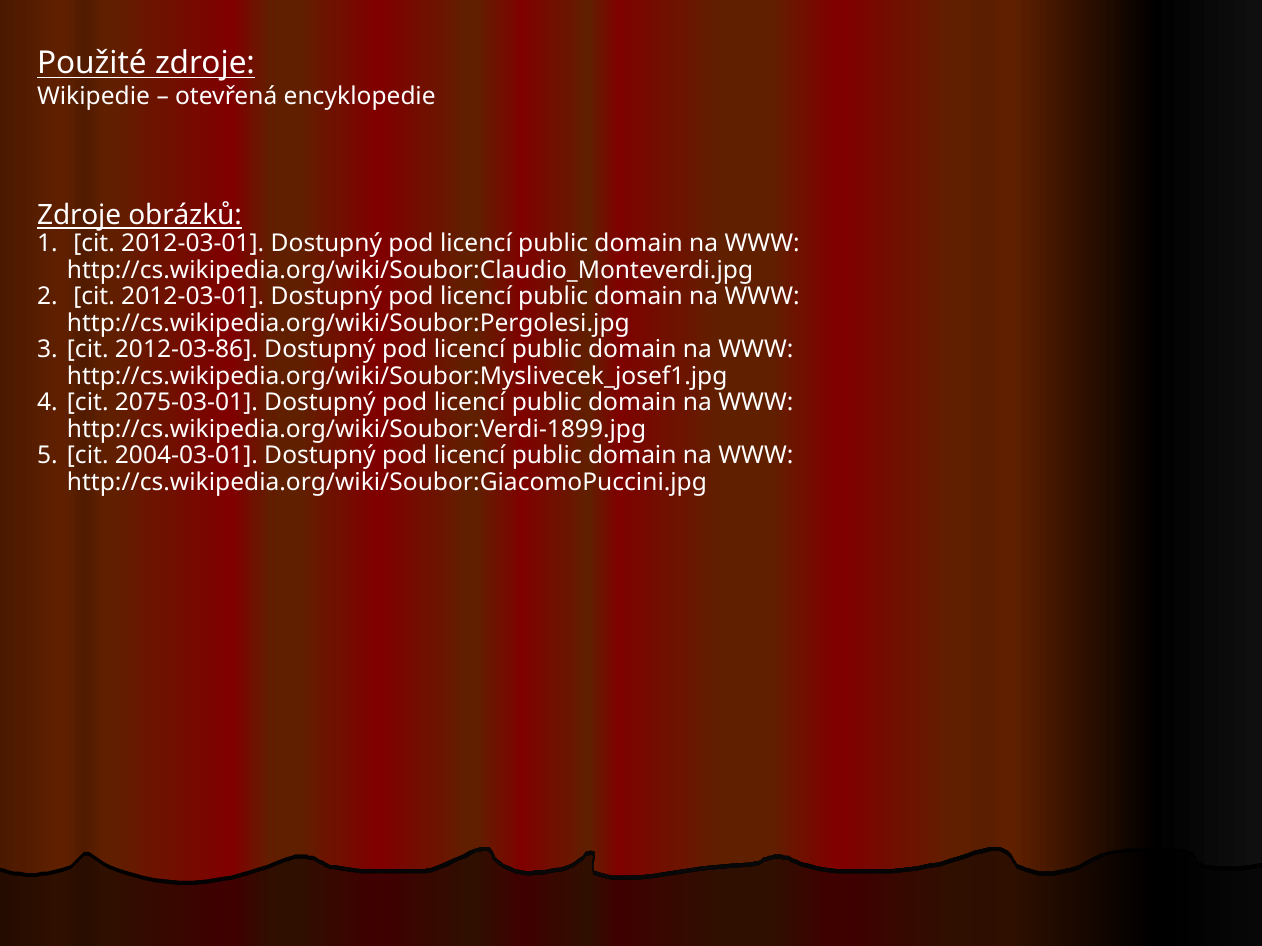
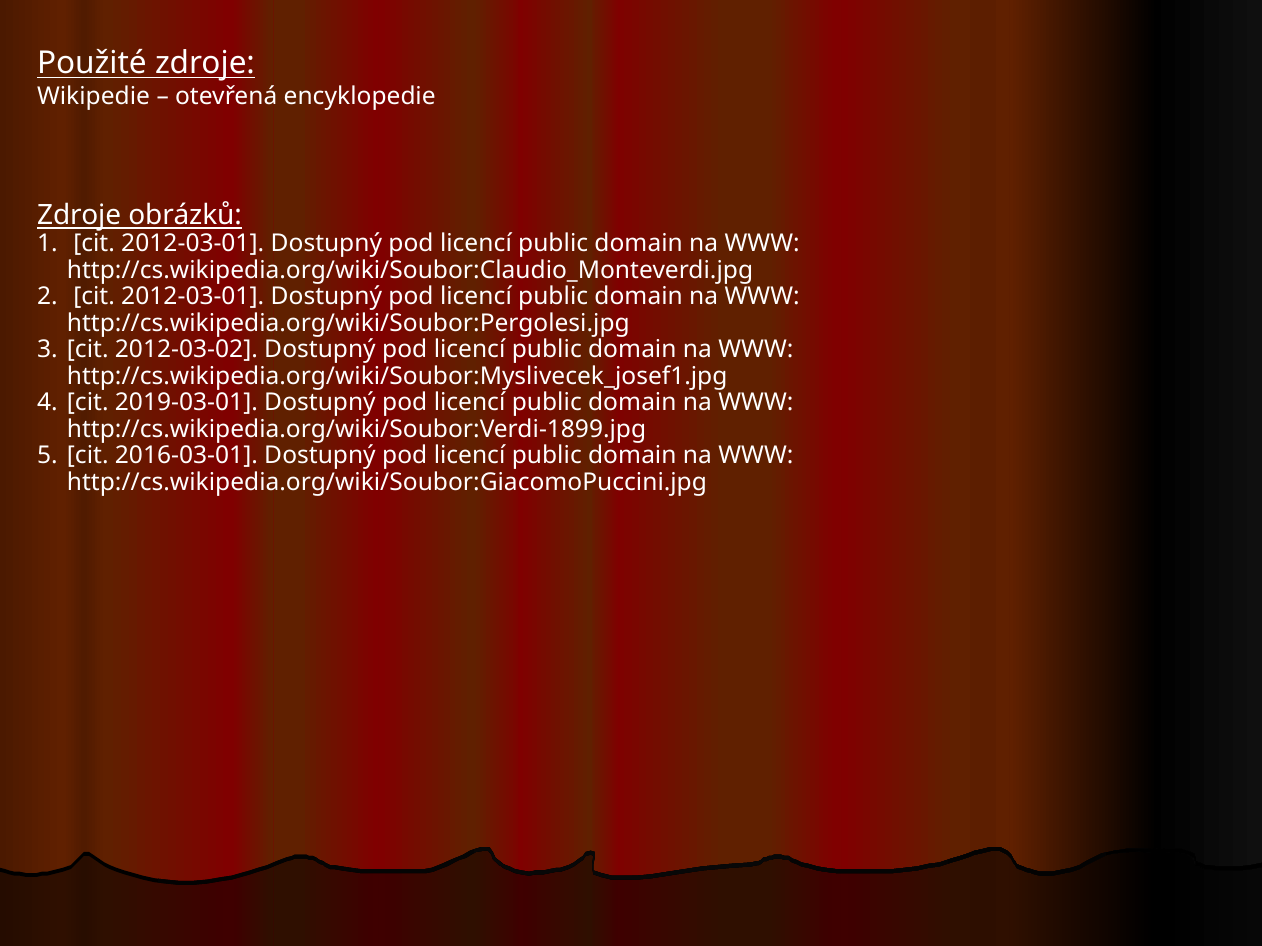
2012-03-86: 2012-03-86 -> 2012-03-02 (186, 350)
2075-03-01: 2075-03-01 -> 2019-03-01 (186, 403)
2004-03-01: 2004-03-01 -> 2016-03-01 (186, 456)
